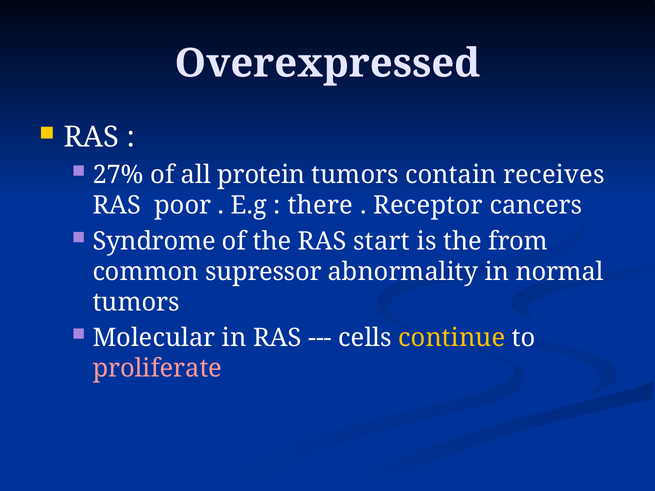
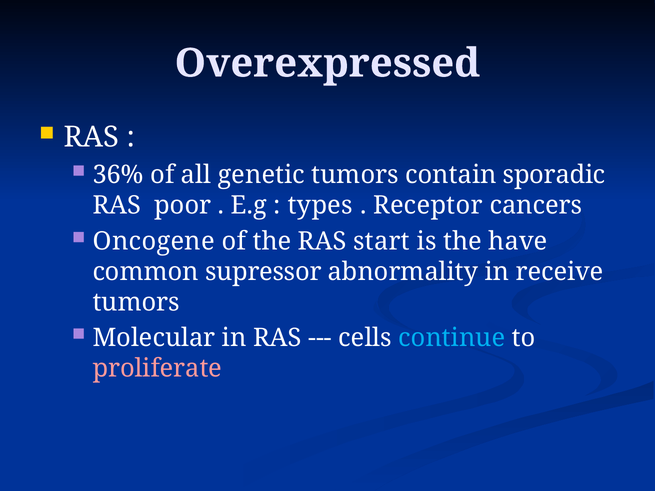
27%: 27% -> 36% (118, 175)
protein: protein -> genetic (261, 175)
receives: receives -> sporadic (554, 175)
there: there -> types (320, 206)
Syndrome: Syndrome -> Oncogene (154, 241)
from: from -> have (518, 241)
normal: normal -> receive (560, 272)
continue colour: yellow -> light blue (452, 338)
